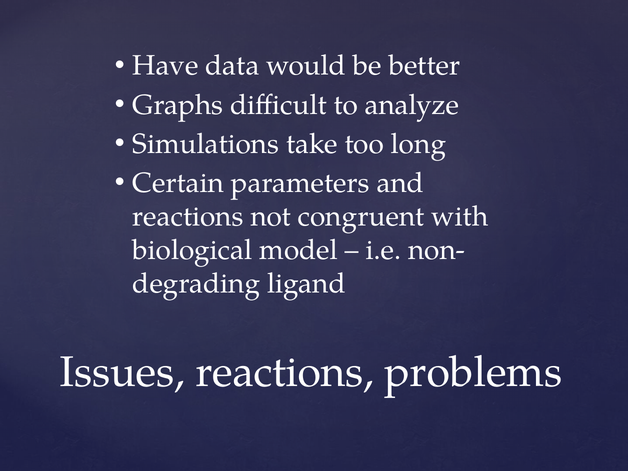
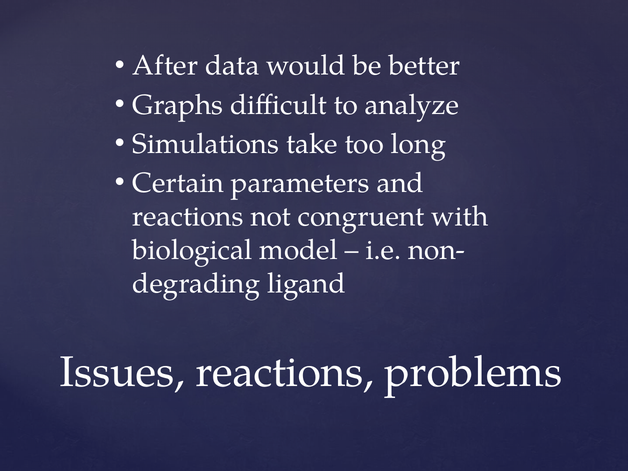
Have: Have -> After (165, 66)
